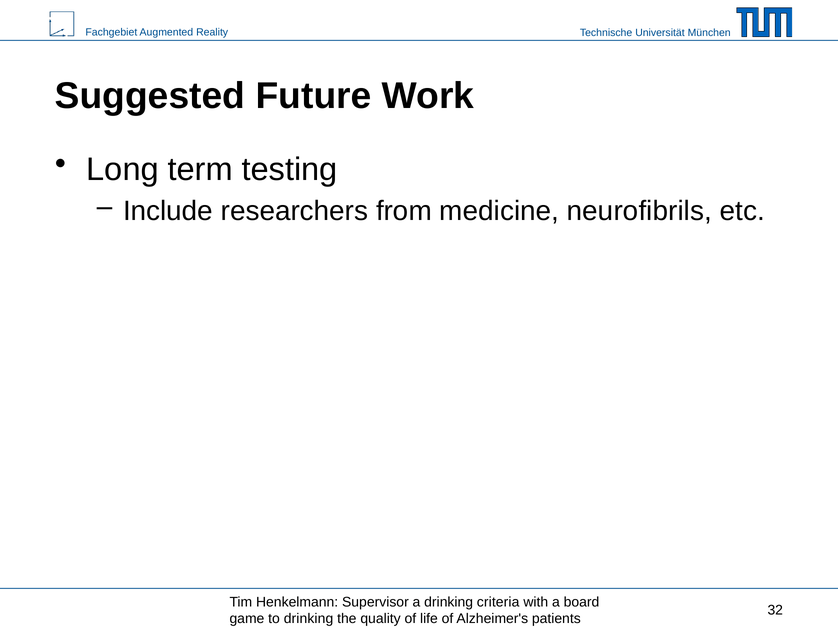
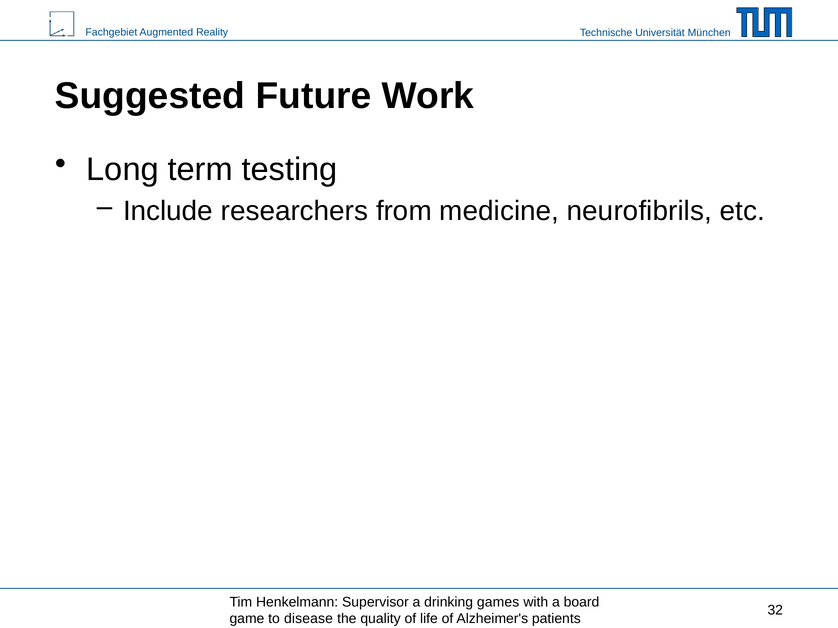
criteria: criteria -> games (498, 602)
to drinking: drinking -> disease (308, 619)
